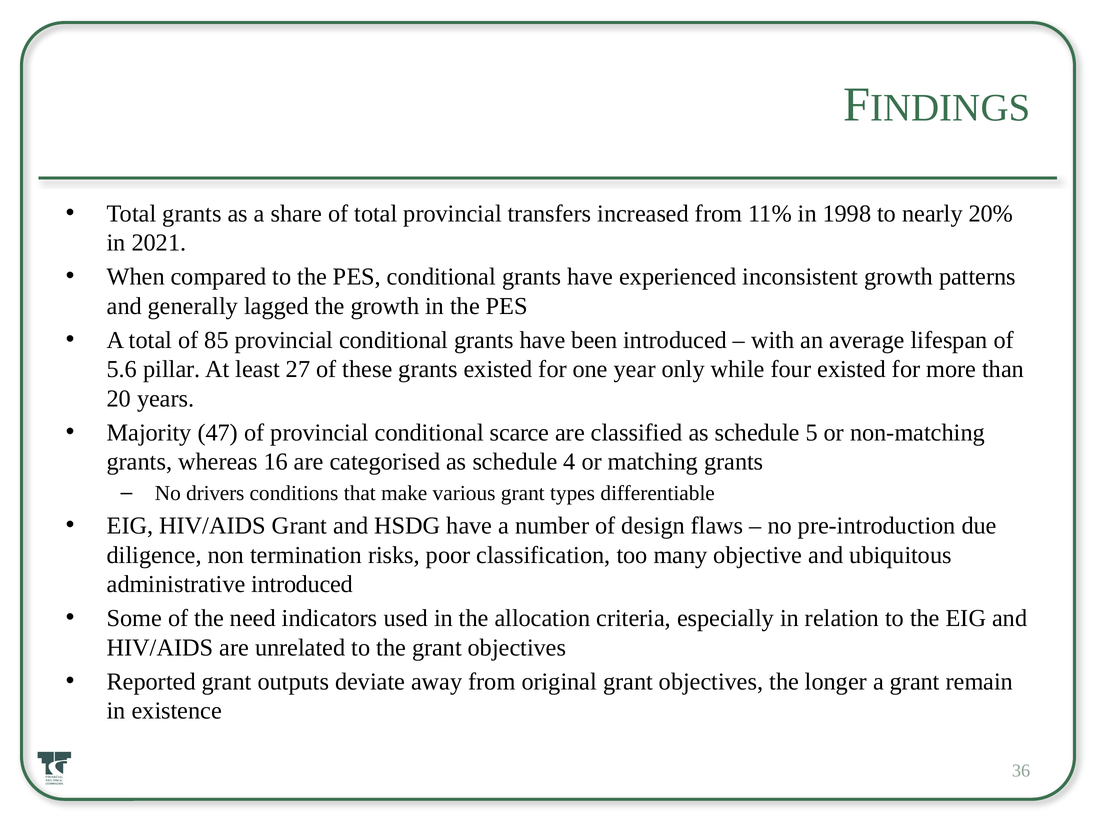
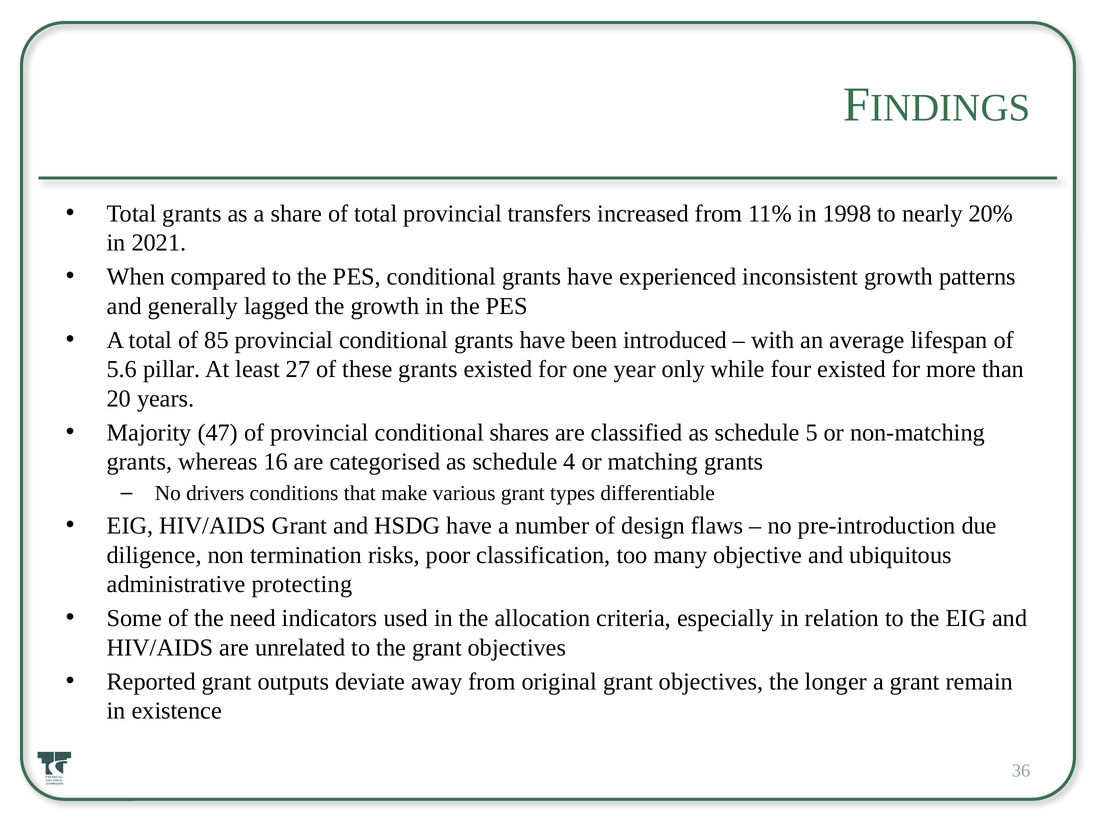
scarce: scarce -> shares (520, 433)
administrative introduced: introduced -> protecting (302, 584)
